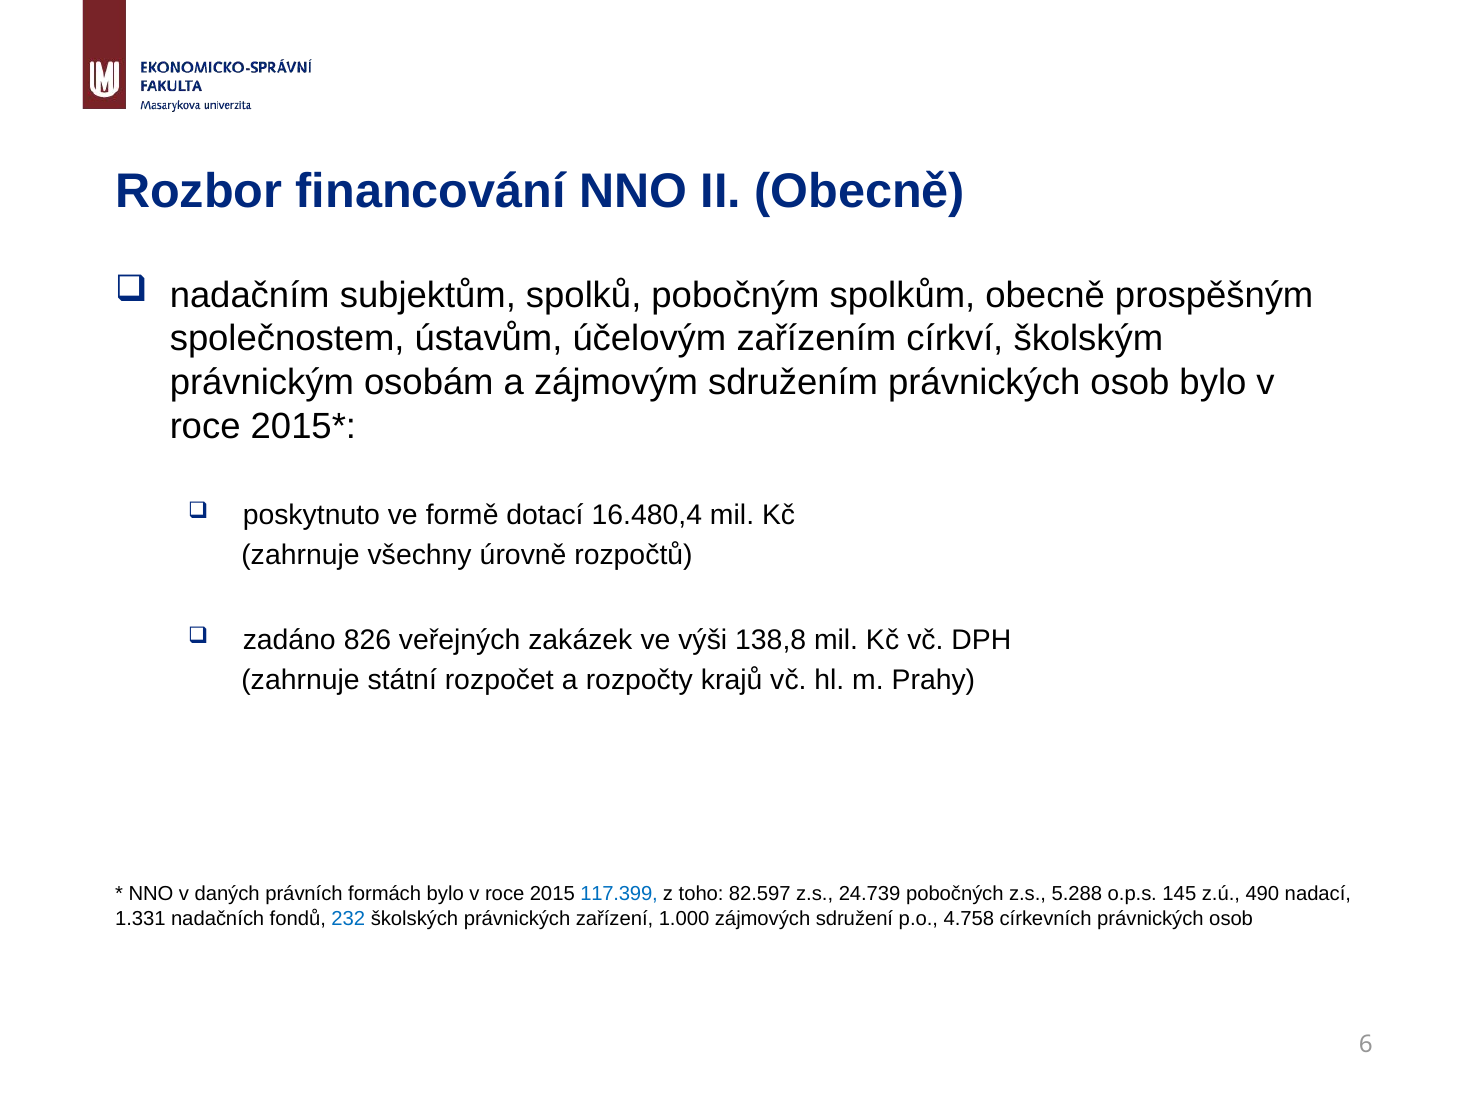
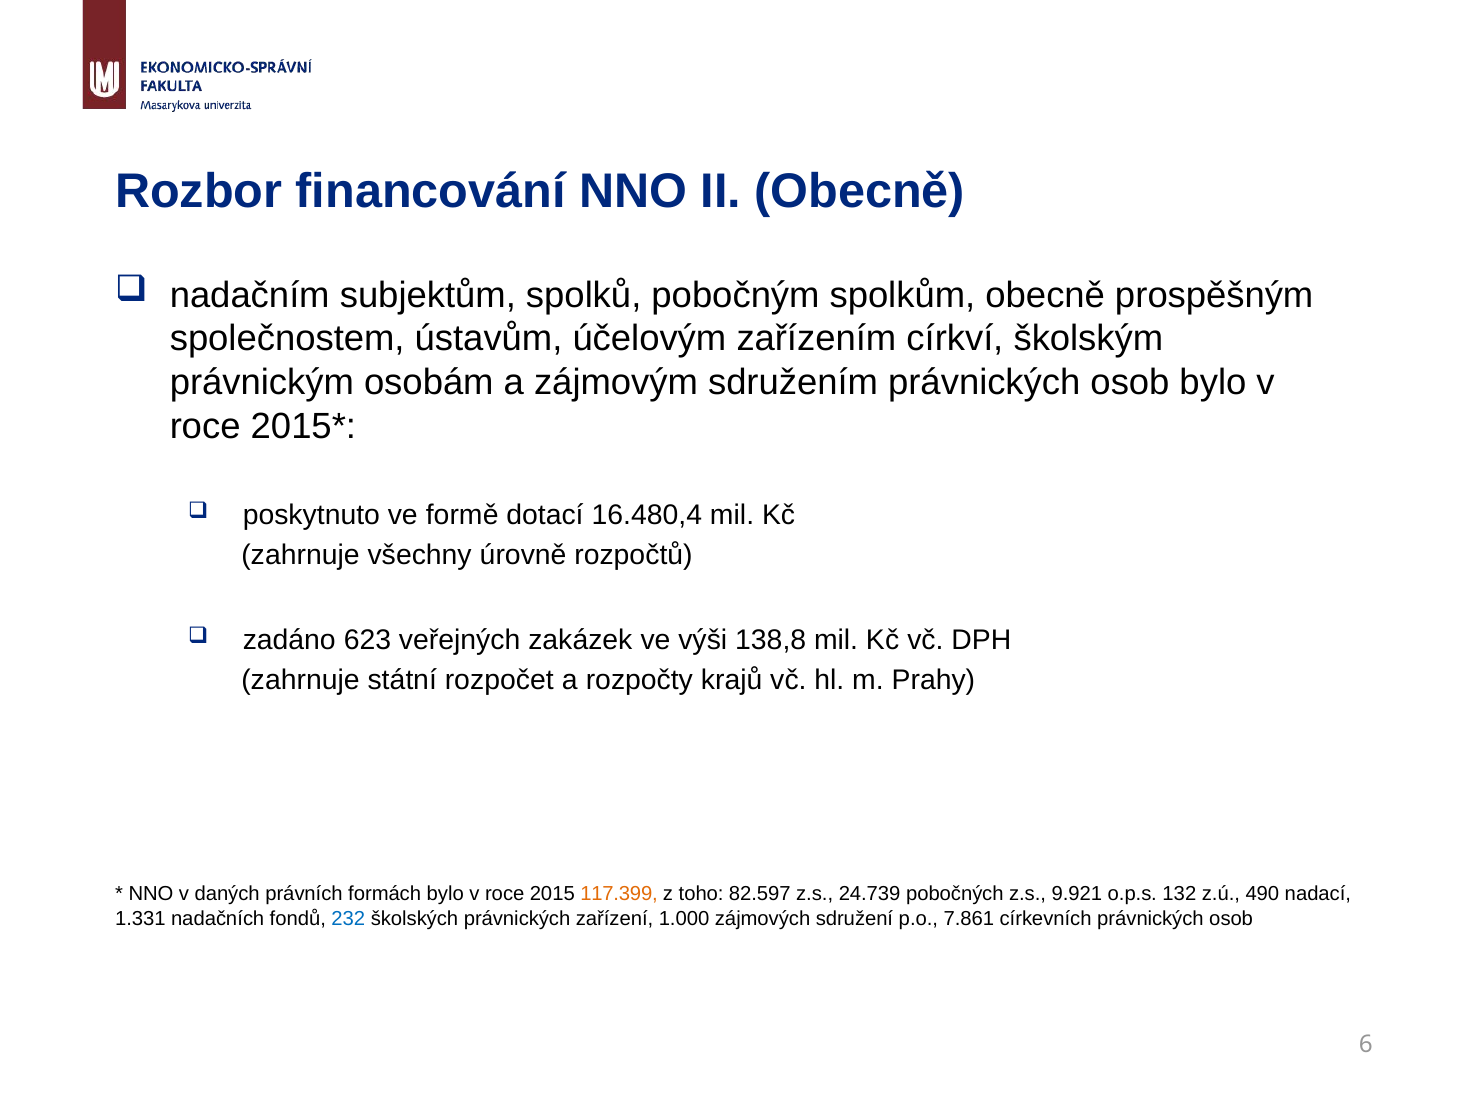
826: 826 -> 623 (367, 641)
117.399 colour: blue -> orange (619, 894)
5.288: 5.288 -> 9.921 (1077, 894)
145: 145 -> 132 (1179, 894)
4.758: 4.758 -> 7.861 (969, 919)
